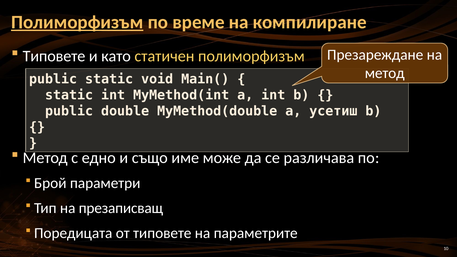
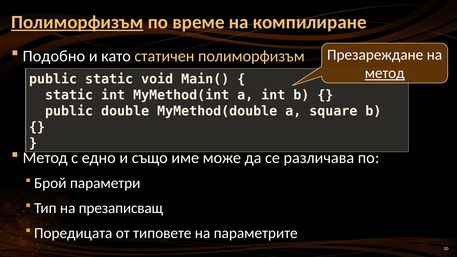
Типовете: Типовете -> Подобно (54, 56)
метод underline: none -> present (385, 73)
усетиш: усетиш -> square (333, 111)
